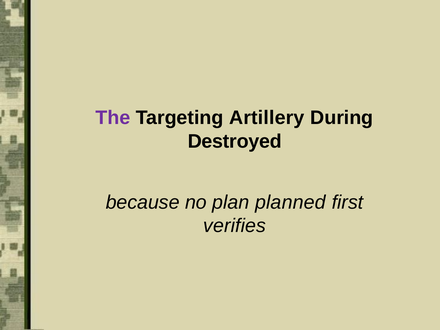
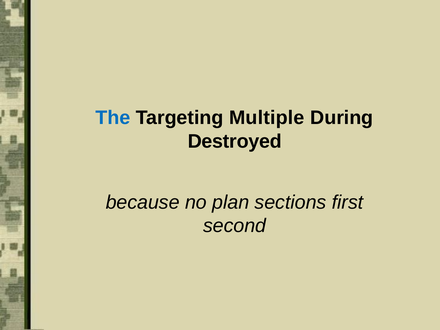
The colour: purple -> blue (113, 118)
Artillery: Artillery -> Multiple (267, 118)
planned: planned -> sections (291, 202)
verifies: verifies -> second (235, 226)
